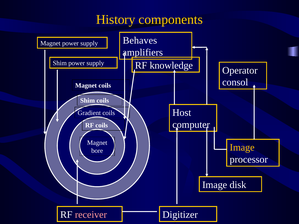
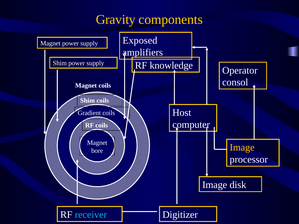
History: History -> Gravity (116, 19)
Behaves: Behaves -> Exposed (140, 41)
receiver colour: pink -> light blue (91, 215)
